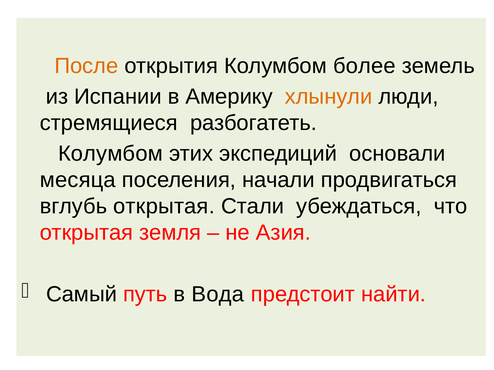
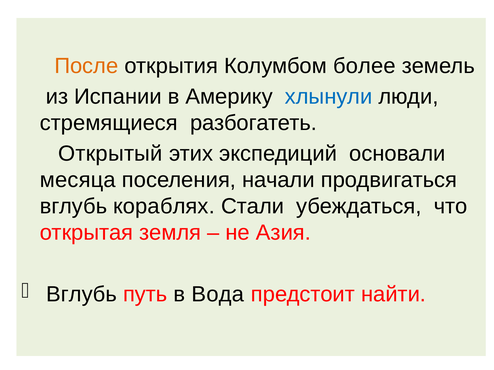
хлынули colour: orange -> blue (329, 97)
Колумбом: Колумбом -> Открытый (110, 154)
вглубь открытая: открытая -> кораблях (164, 207)
Самый: Самый -> Вглубь (81, 295)
